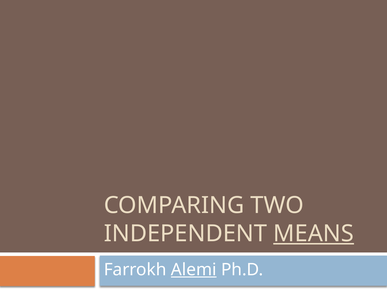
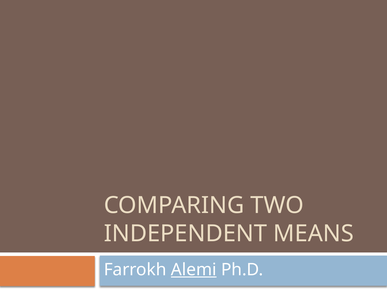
MEANS underline: present -> none (314, 234)
